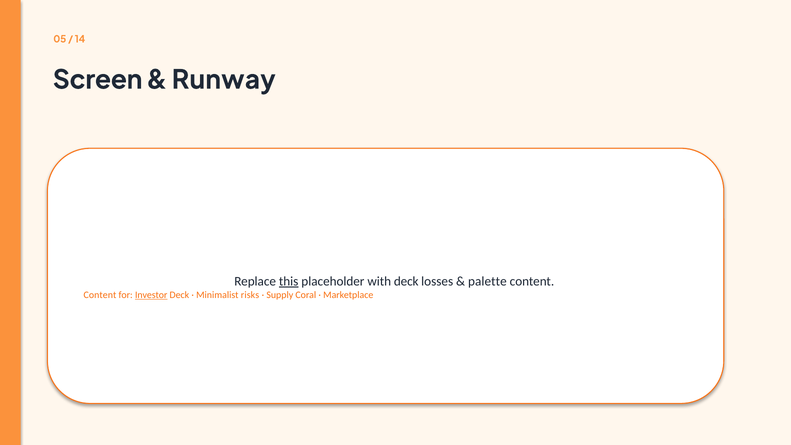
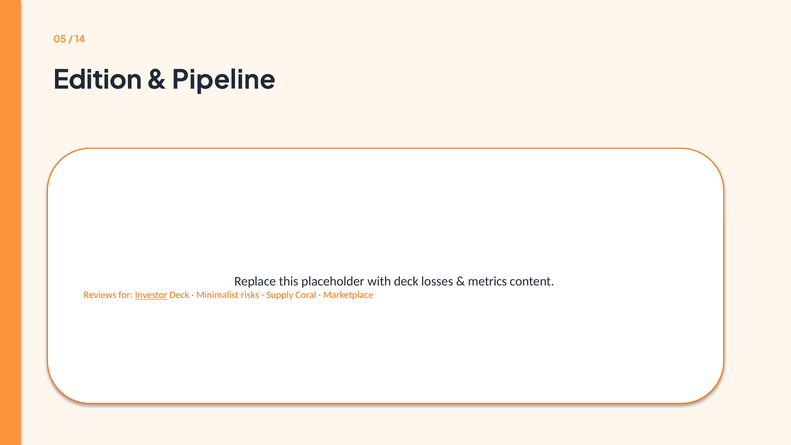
Screen: Screen -> Edition (98, 80)
Runway: Runway -> Pipeline (224, 80)
this underline: present -> none (289, 281)
palette: palette -> metrics (487, 281)
Content: Content -> Reviews (100, 295)
